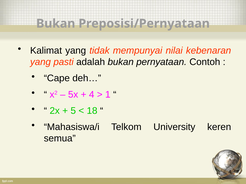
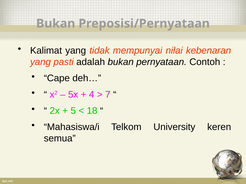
1: 1 -> 7 (108, 95)
